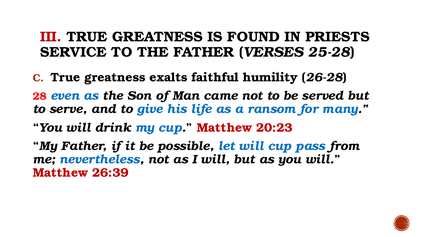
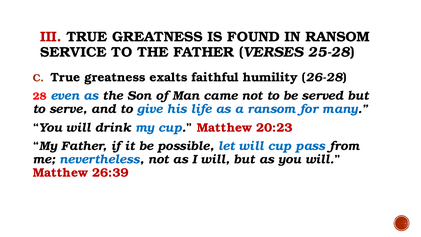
IN PRIESTS: PRIESTS -> RANSOM (338, 37)
